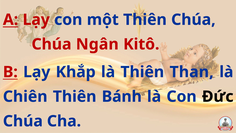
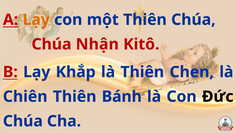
Lạy colour: red -> orange (36, 20)
Ngân: Ngân -> Nhận (97, 44)
Than: Than -> Chen (192, 72)
